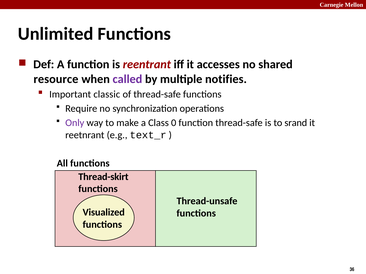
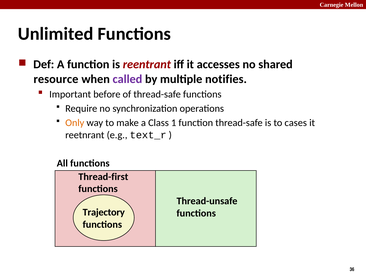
classic: classic -> before (107, 94)
Only colour: purple -> orange (75, 123)
0: 0 -> 1 (174, 123)
srand: srand -> cases (296, 123)
Thread-skirt: Thread-skirt -> Thread-first (103, 177)
Visualized: Visualized -> Trajectory (104, 213)
